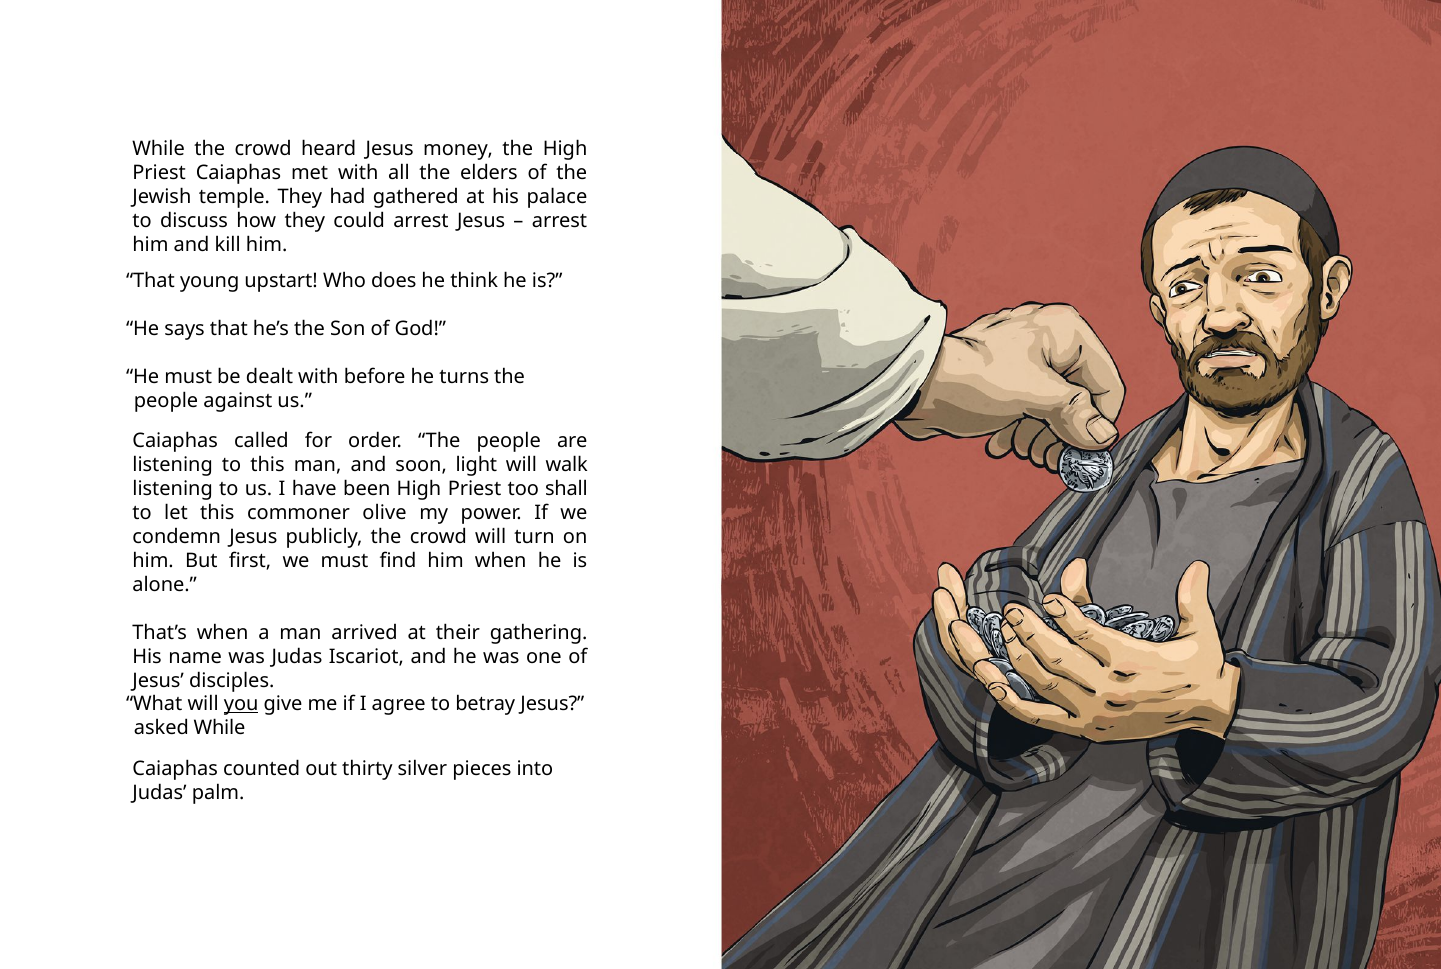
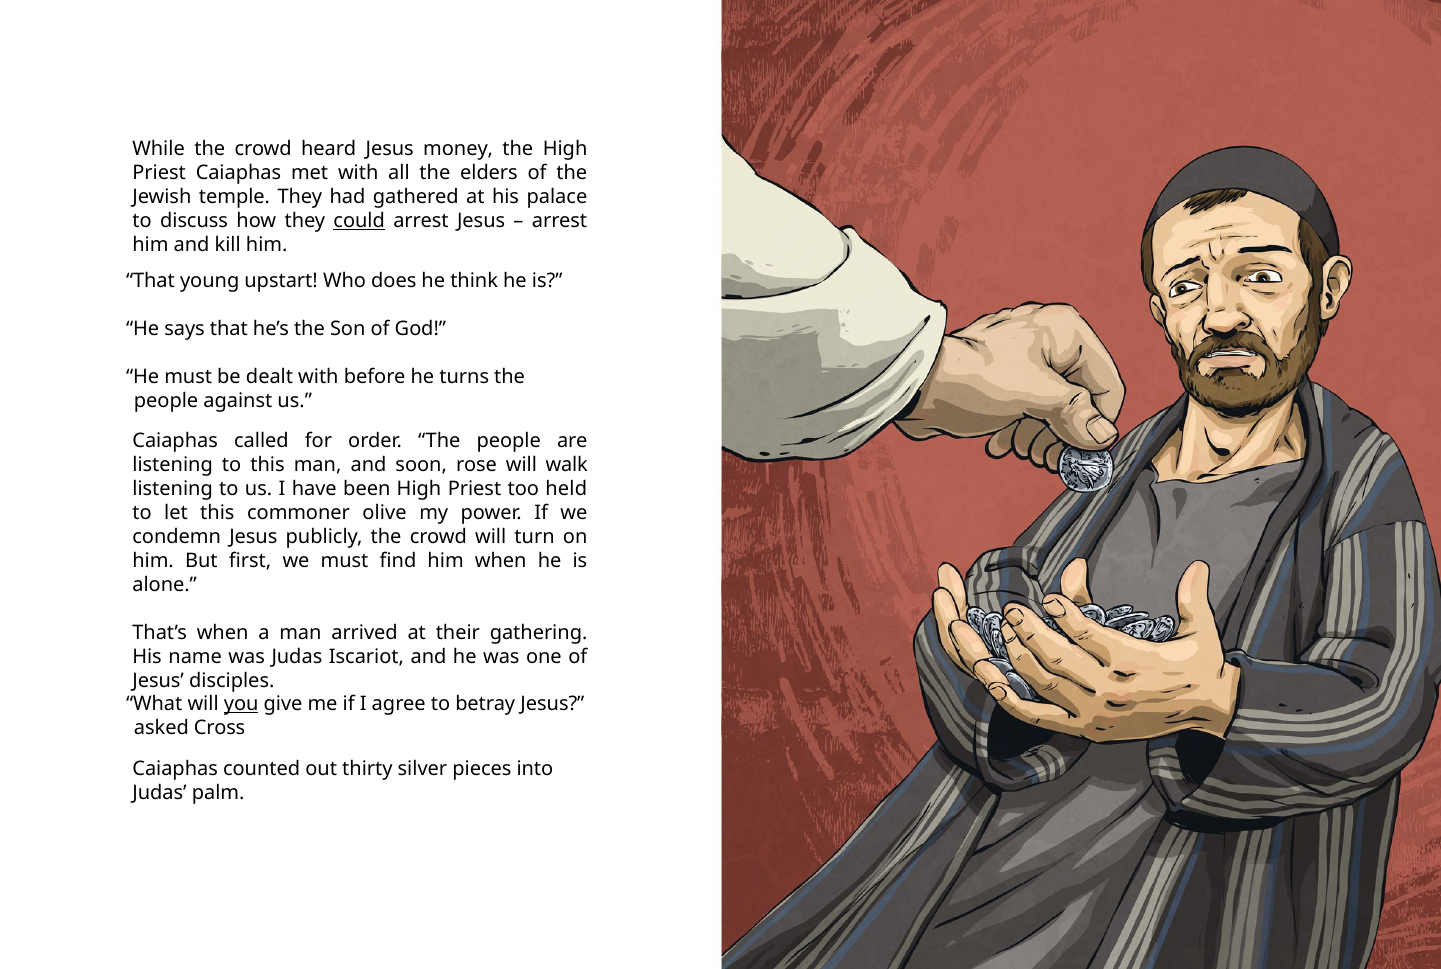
could underline: none -> present (359, 221)
light: light -> rose (476, 465)
shall: shall -> held (566, 489)
asked While: While -> Cross (220, 728)
